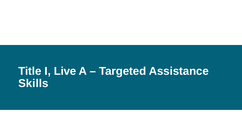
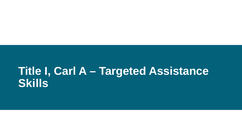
Live: Live -> Carl (65, 71)
